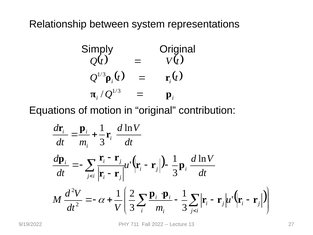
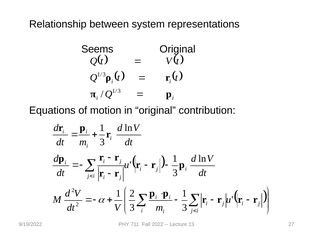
Simply: Simply -> Seems (97, 49)
